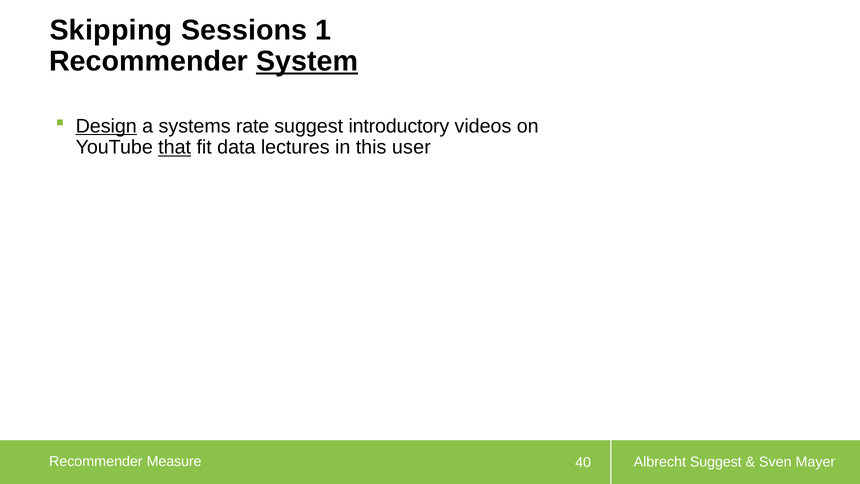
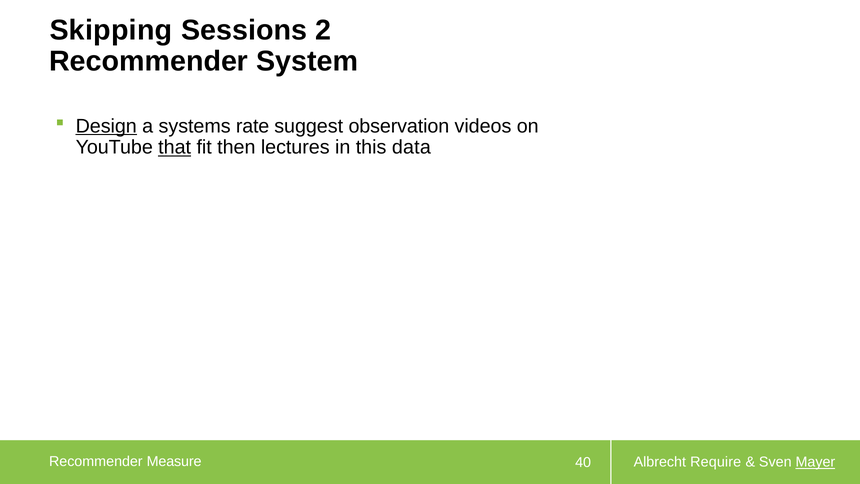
1: 1 -> 2 (323, 30)
System underline: present -> none (307, 61)
introductory: introductory -> observation (399, 126)
data: data -> then (236, 147)
user: user -> data (411, 147)
Albrecht Suggest: Suggest -> Require (716, 462)
Mayer underline: none -> present (815, 462)
